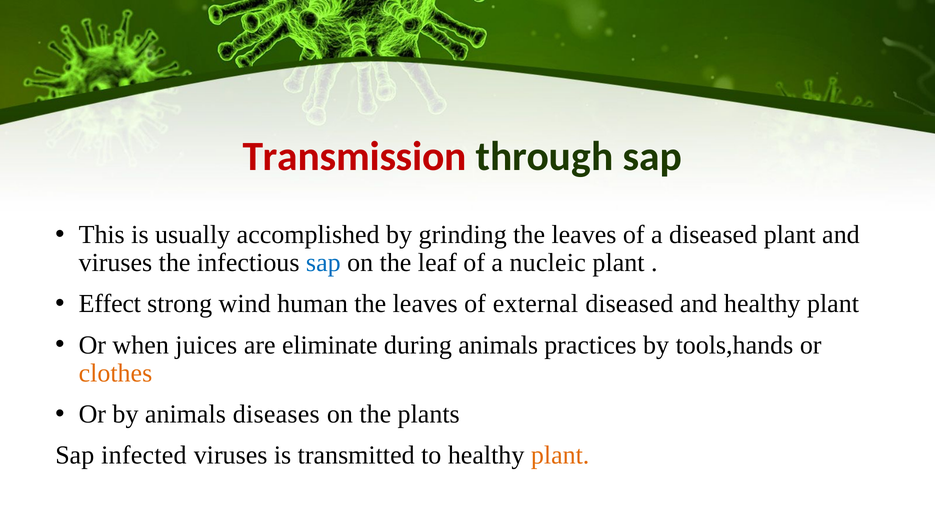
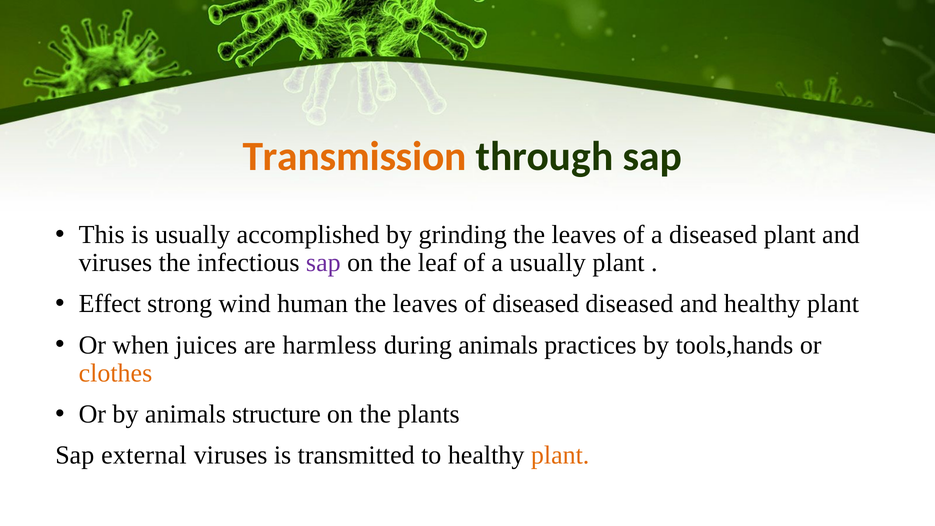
Transmission colour: red -> orange (355, 157)
sap colour: blue -> purple (323, 263)
a nucleic: nucleic -> usually (548, 263)
of external: external -> diseased (536, 304)
eliminate: eliminate -> harmless (330, 345)
diseases: diseases -> structure (276, 414)
infected: infected -> external (144, 455)
